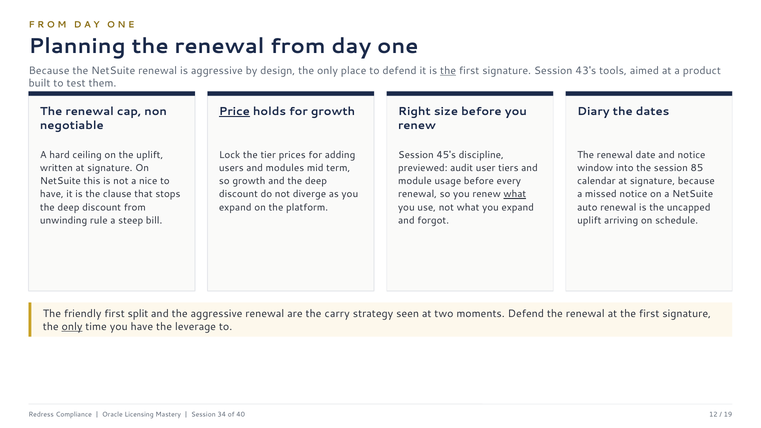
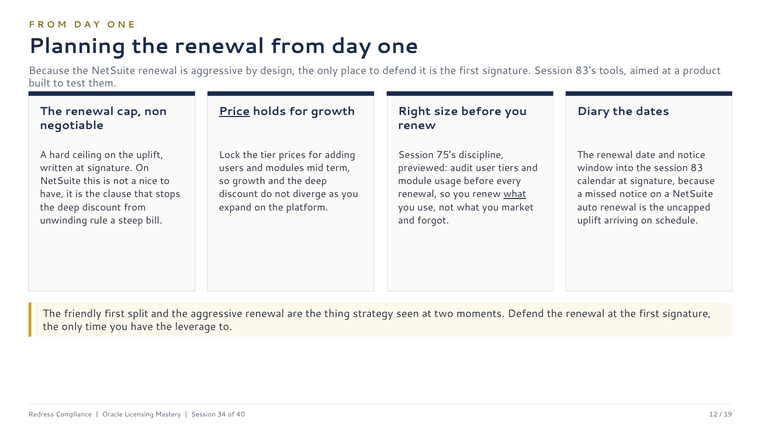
the underline: present -> none (448, 71)
43's: 43's -> 83's (586, 71)
45's: 45's -> 75's (446, 155)
85: 85 -> 83 (697, 168)
what you expand: expand -> market (518, 207)
carry: carry -> thing (337, 314)
only underline: present -> none (72, 327)
